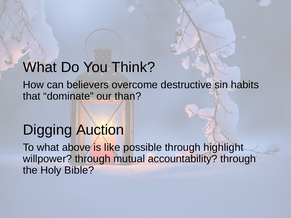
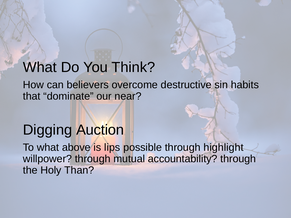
than: than -> near (128, 96)
like: like -> lips (112, 148)
Bible: Bible -> Than (79, 170)
